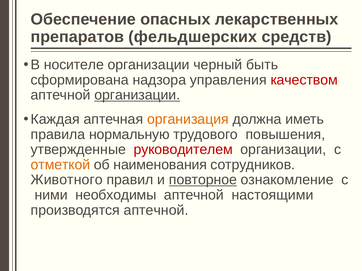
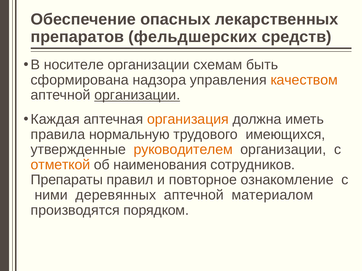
черный: черный -> схемам (218, 65)
качеством colour: red -> orange (304, 80)
повышения: повышения -> имеющихся (285, 135)
руководителем colour: red -> orange (183, 150)
Животного: Животного -> Препараты (67, 180)
повторное underline: present -> none (203, 180)
необходимы: необходимы -> деревянных (116, 195)
настоящими: настоящими -> материалом (272, 195)
производятся аптечной: аптечной -> порядком (156, 211)
